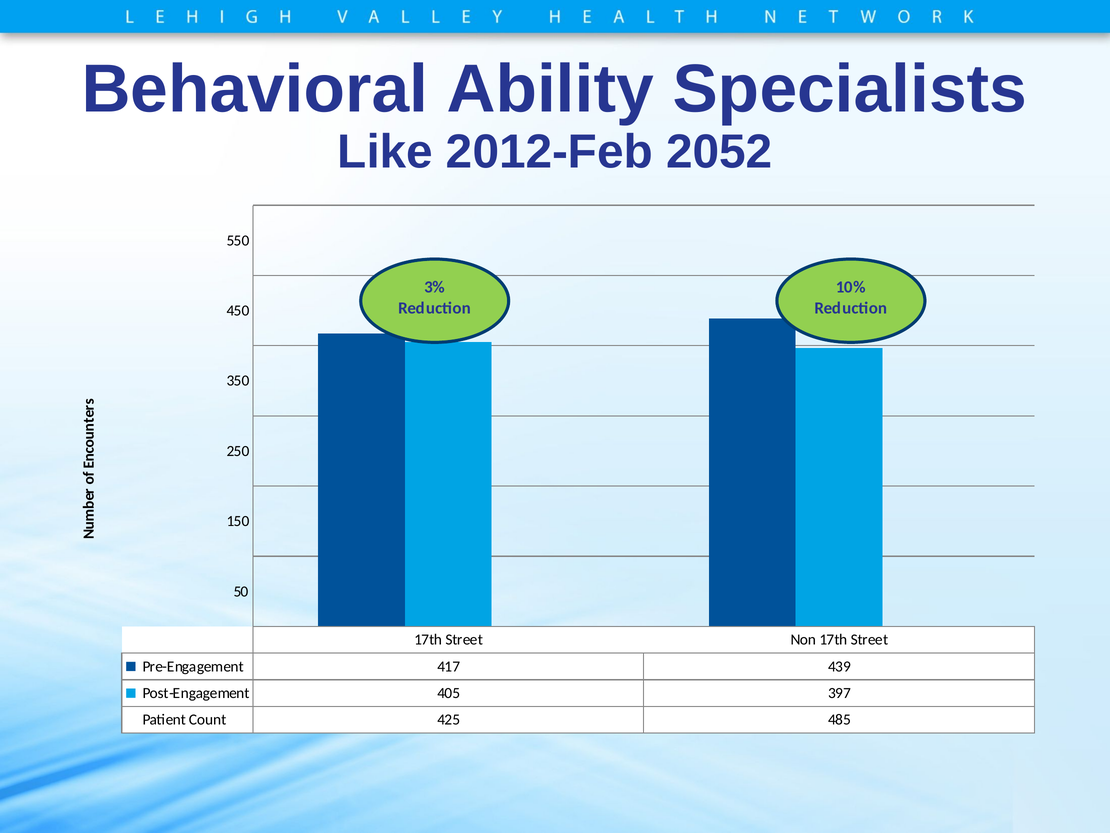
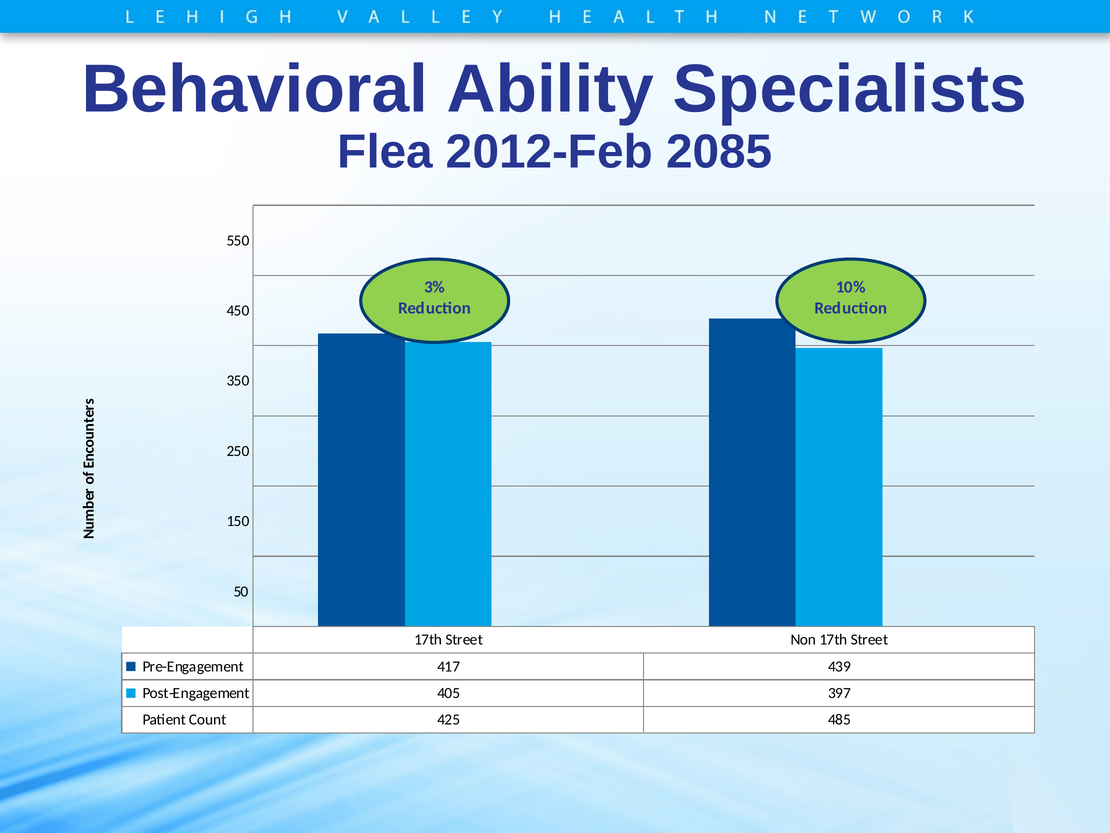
Like: Like -> Flea (385, 152)
2052: 2052 -> 2085 (719, 152)
